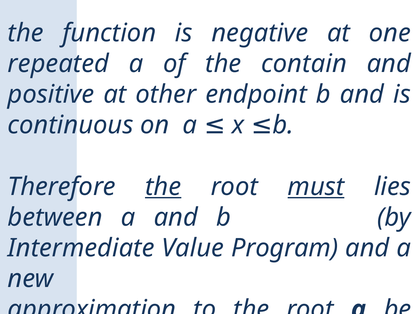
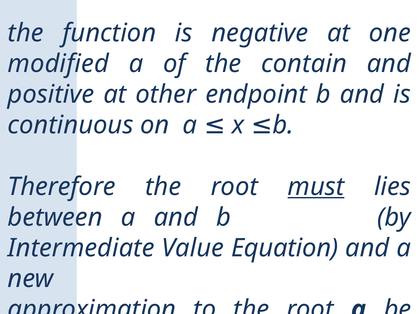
repeated: repeated -> modified (58, 64)
the underline: present -> none (163, 187)
Program: Program -> Equation (285, 248)
